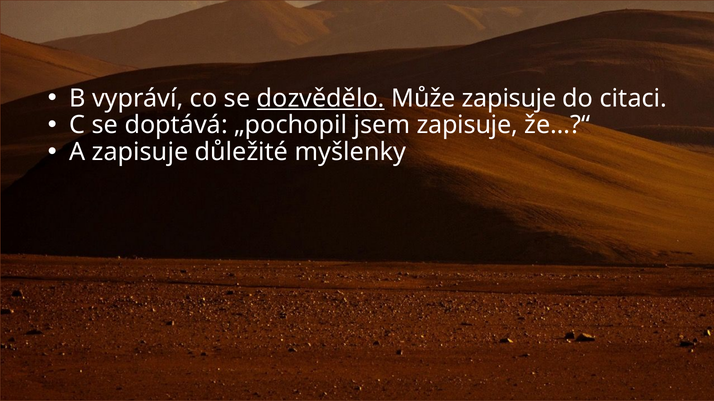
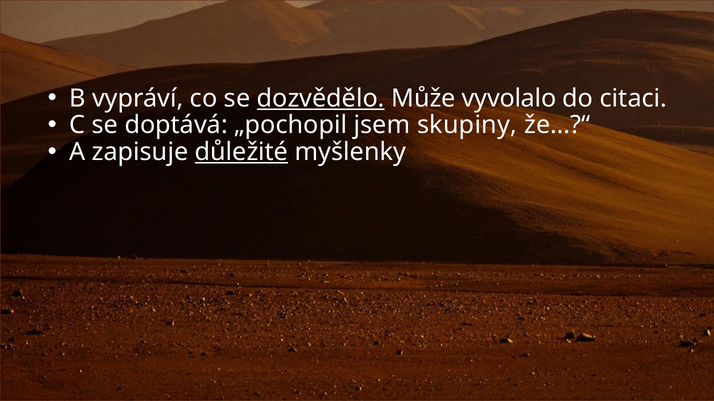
Může zapisuje: zapisuje -> vyvolalo (509, 98)
jsem zapisuje: zapisuje -> skupiny (467, 125)
důležité underline: none -> present (241, 152)
